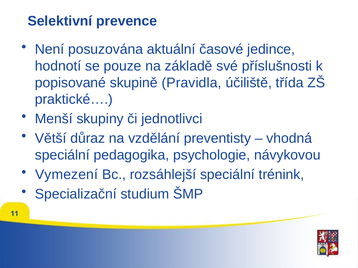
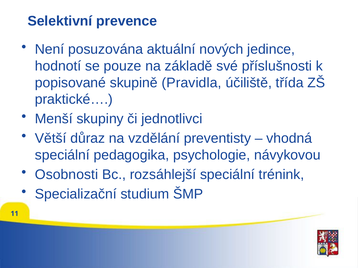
časové: časové -> nových (221, 49)
Vymezení: Vymezení -> Osobnosti (67, 175)
